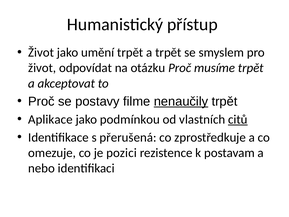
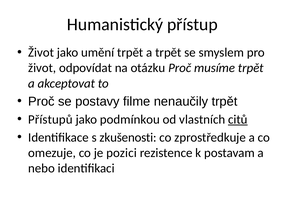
nenaučily underline: present -> none (181, 101)
Aplikace: Aplikace -> Přístupů (50, 119)
přerušená: přerušená -> zkušenosti (128, 137)
